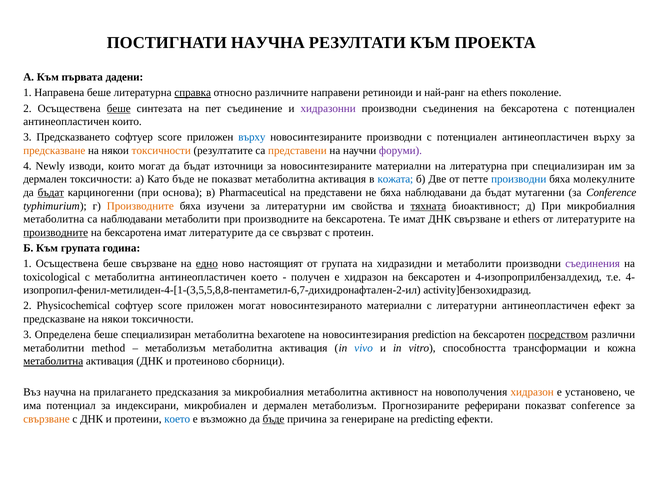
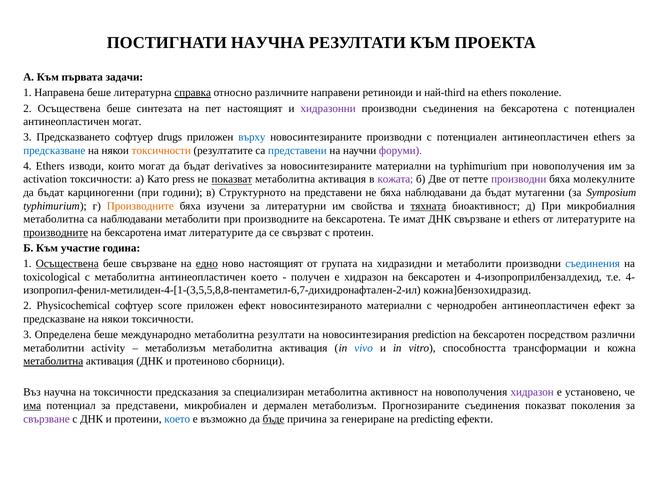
дадени: дадени -> задачи (124, 77)
най-ранг: най-ранг -> най-third (445, 93)
беше underline: present -> none (119, 108)
пет съединение: съединение -> настоящият (255, 108)
антинеопластичен които: които -> могат (127, 122)
score: score -> drugs (170, 137)
антинеопластичен върху: върху -> ethers (607, 137)
предсказване colour: orange -> blue (54, 150)
представени colour: orange -> blue (297, 150)
4 Newly: Newly -> Ethers (50, 166)
източници: източници -> derivatives (239, 166)
на литературна: литературна -> typhimurium (478, 166)
при специализиран: специализиран -> новополучения (569, 166)
дермален: дермален -> activation (45, 179)
Като бъде: бъде -> press (183, 179)
показват underline: none -> present (232, 179)
кожата colour: blue -> purple (395, 179)
производни colour: blue -> purple (519, 179)
бъдат underline: present -> none (51, 193)
основа: основа -> години (183, 193)
Pharmaceutical: Pharmaceutical -> Структурното (253, 193)
за Conference: Conference -> Symposium (611, 193)
Към групата: групата -> участие (80, 248)
Осъществена underline: none -> present (67, 263)
съединения colour: purple -> blue (593, 263)
activity]бензохидразид: activity]бензохидразид -> кожна]бензохидразид (477, 290)
приложен могат: могат -> ефект (252, 306)
с литературни: литературни -> чернодробен (467, 306)
беше специализиран: специализиран -> международно (156, 334)
метаболитна bexarotene: bexarotene -> резултати (281, 334)
посредством underline: present -> none (558, 334)
method: method -> activity (108, 348)
на прилагането: прилагането -> токсичности (123, 392)
за микробиалния: микробиалния -> специализиран (269, 392)
хидразон colour: orange -> purple (532, 392)
има underline: none -> present (32, 405)
за индексирани: индексирани -> представени (147, 405)
Прогнозираните реферирани: реферирани -> съединения (492, 405)
показват conference: conference -> поколения (596, 405)
свързване colour: orange -> purple (47, 419)
